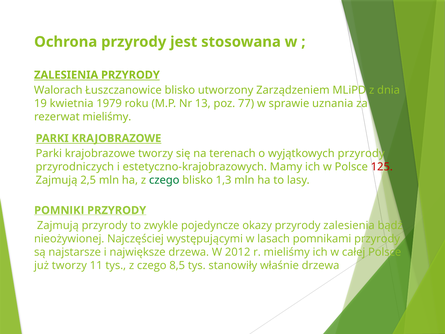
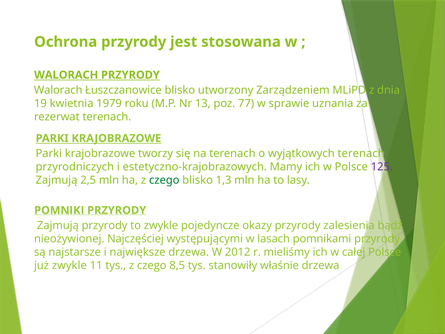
ZALESIENIA: ZALESIENIA -> WALORACH (66, 75)
rezerwat mieliśmy: mieliśmy -> terenach (107, 117)
wyjątkowych przyrody: przyrody -> terenach (361, 153)
125 colour: red -> purple (382, 167)
już tworzy: tworzy -> zwykle (69, 265)
